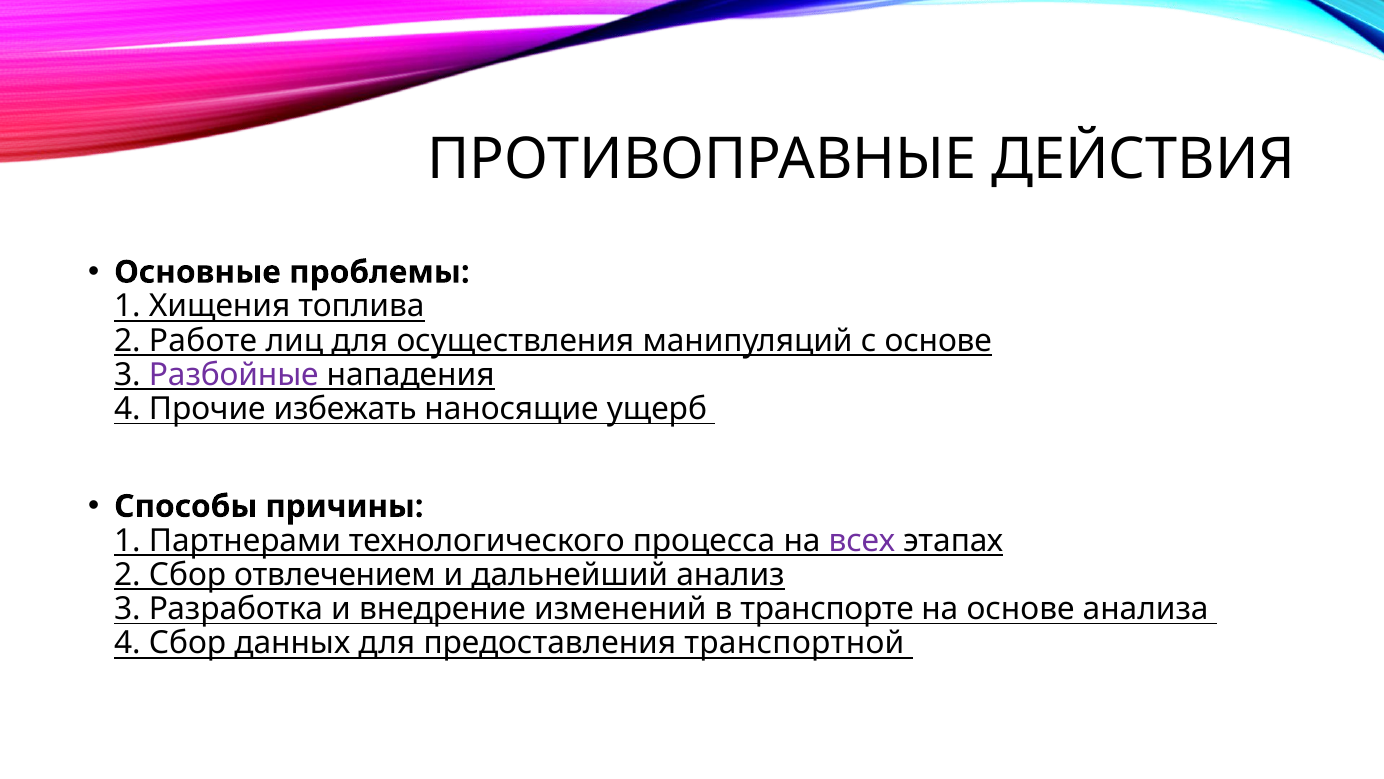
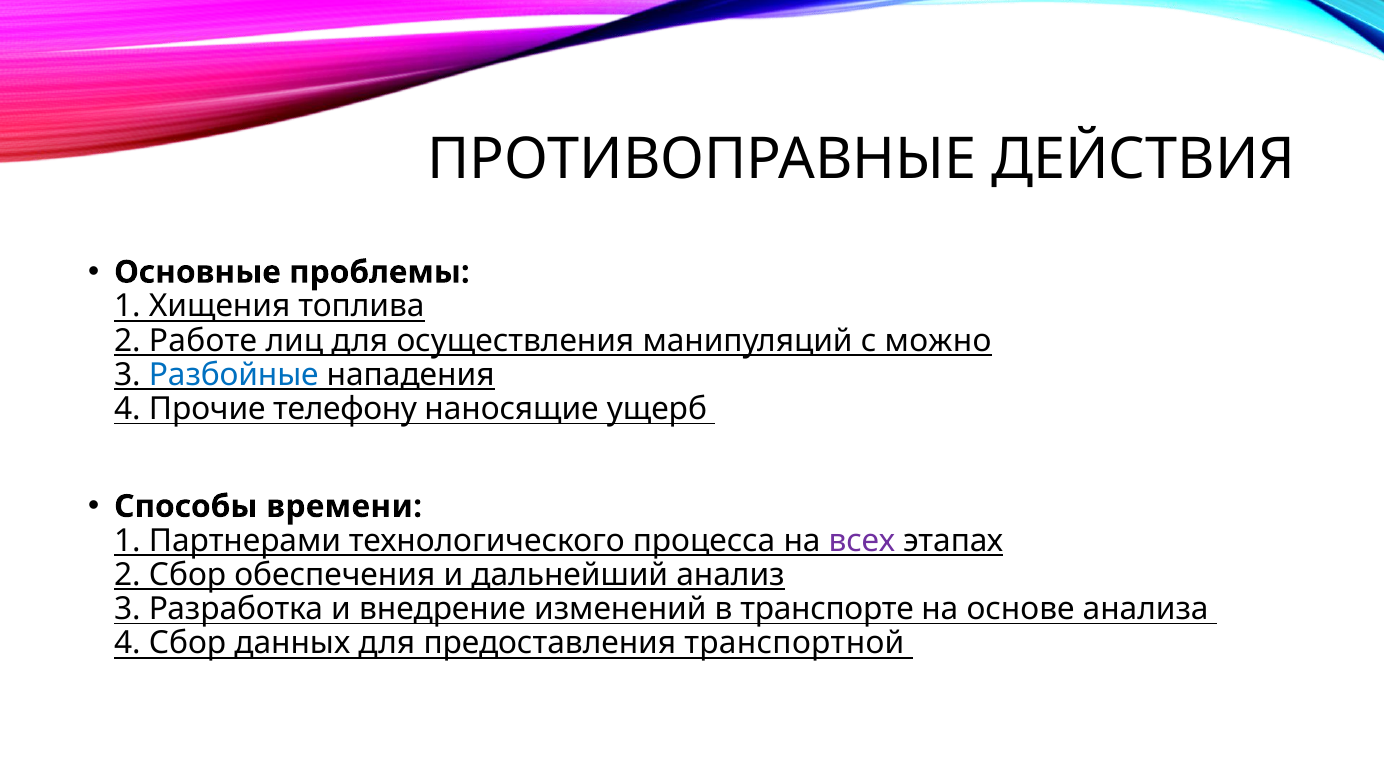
с основе: основе -> можно (938, 340)
Разбойные colour: purple -> blue (234, 375)
избежать: избежать -> телефону (345, 409)
причины: причины -> времени (344, 506)
отвлечением: отвлечением -> обеспечения (335, 575)
